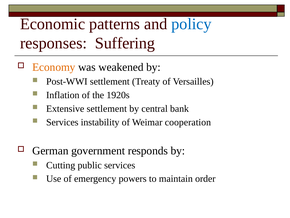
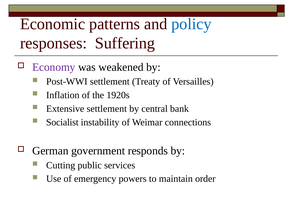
Economy colour: orange -> purple (54, 67)
Services: Services -> Socialist (62, 122)
cooperation: cooperation -> connections (188, 122)
